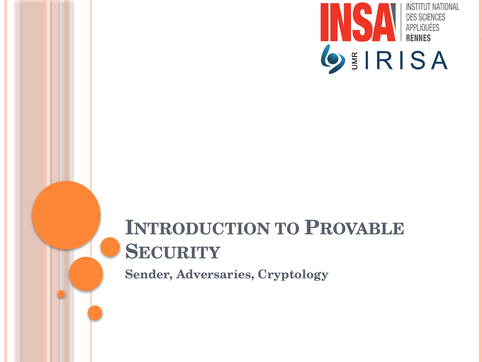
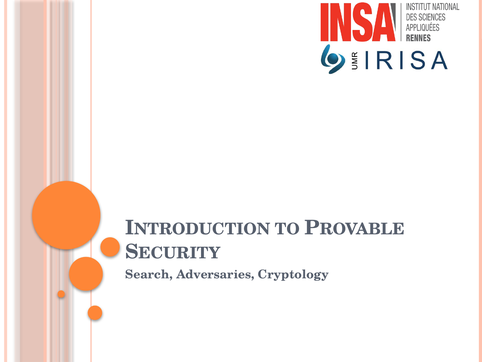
Sender: Sender -> Search (149, 274)
